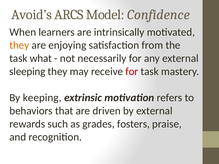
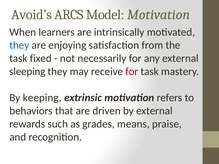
Model Confidence: Confidence -> Motivation (159, 15)
they colour: orange -> blue (19, 45)
what: what -> fixed (41, 58)
fosters: fosters -> means (133, 124)
